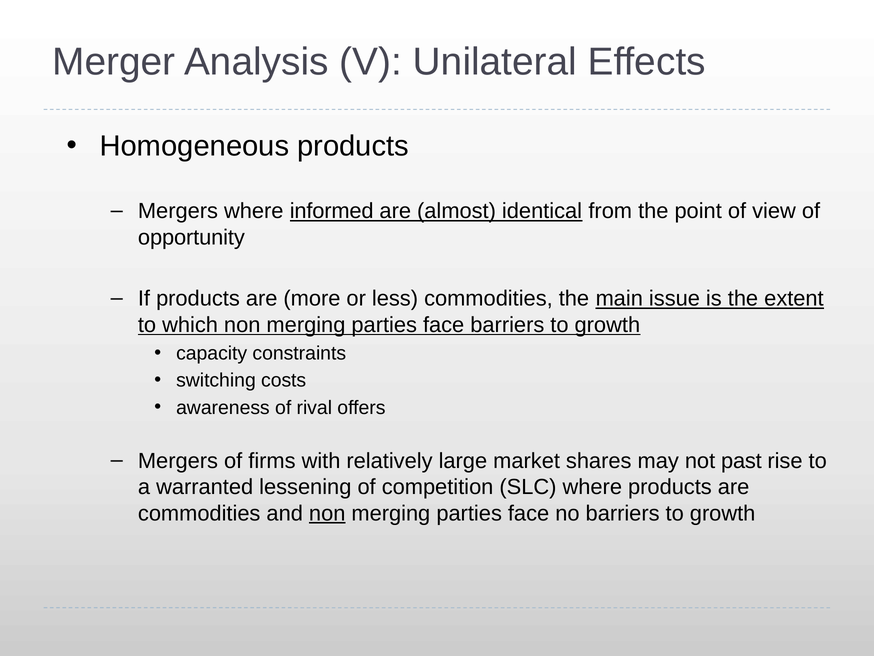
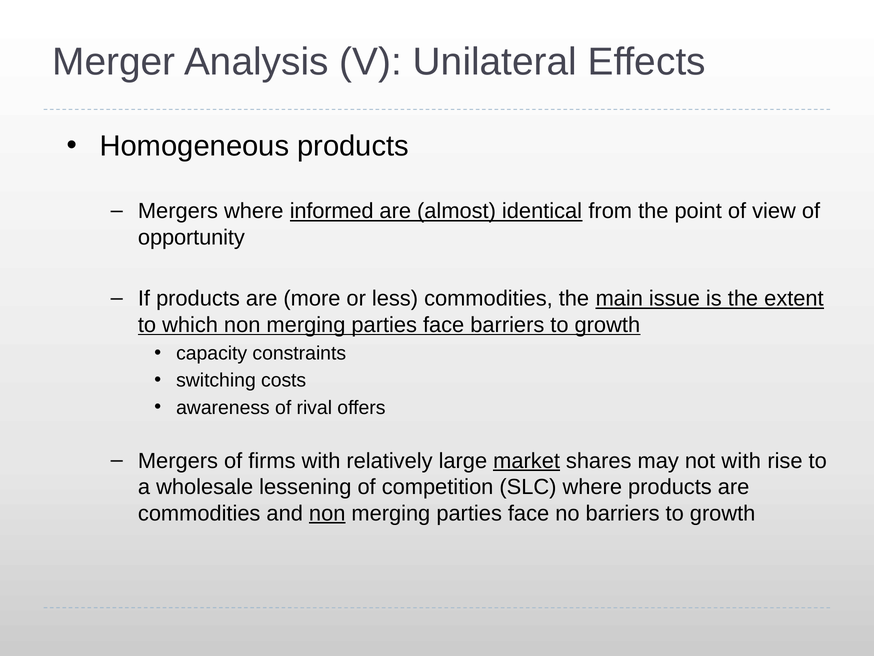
market underline: none -> present (527, 460)
not past: past -> with (741, 460)
warranted: warranted -> wholesale (205, 487)
